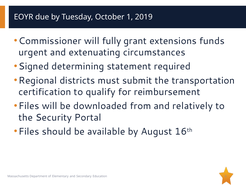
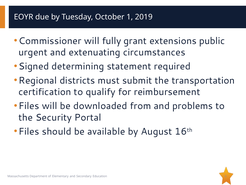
funds: funds -> public (212, 41)
relatively: relatively -> problems (193, 106)
